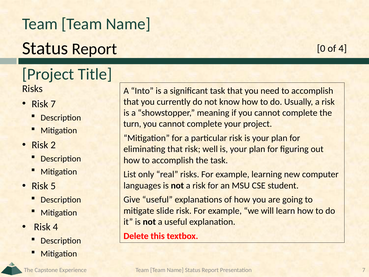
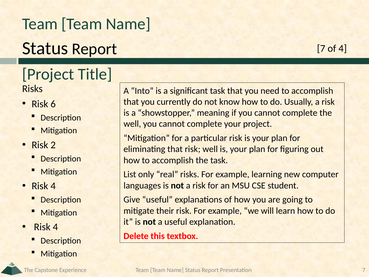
0: 0 -> 7 (321, 48)
Risk 7: 7 -> 6 (53, 104)
turn: turn -> well (132, 124)
5: 5 -> 4 (53, 186)
slide: slide -> their (165, 211)
